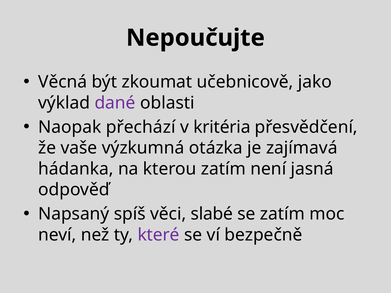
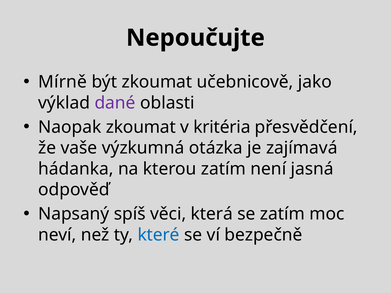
Věcná: Věcná -> Mírně (63, 82)
Naopak přechází: přechází -> zkoumat (141, 127)
slabé: slabé -> která (212, 214)
které colour: purple -> blue (159, 235)
